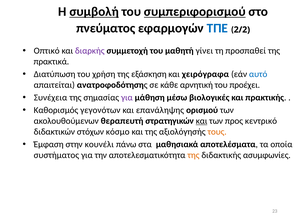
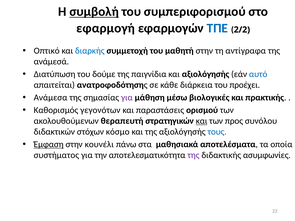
συμπεριφορισμού underline: present -> none (195, 12)
πνεύματος: πνεύματος -> εφαρμογή (106, 28)
διαρκής colour: purple -> blue (90, 51)
μαθητή γίνει: γίνει -> στην (204, 51)
προσπαθεί: προσπαθεί -> αντίγραφα (246, 51)
πρακτικά: πρακτικά -> ανάμεσά (51, 62)
χρήση: χρήση -> δούμε (104, 74)
εξάσκηση: εξάσκηση -> παιγνίδια (149, 74)
και χειρόγραφα: χειρόγραφα -> αξιολόγησής (206, 74)
αρνητική: αρνητική -> διάρκεια (196, 85)
Συνέχεια: Συνέχεια -> Ανάμεσα (51, 98)
επανάληψης: επανάληψης -> παραστάσεις (160, 110)
κεντρικό: κεντρικό -> συνόλου (261, 121)
τους colour: orange -> blue (217, 132)
Έμφαση underline: none -> present (49, 144)
της colour: orange -> purple (193, 155)
